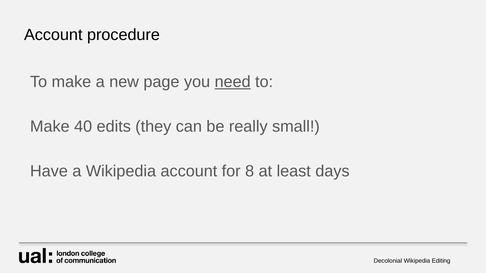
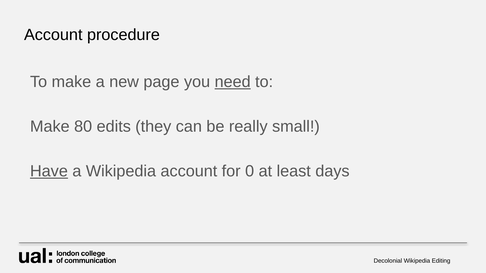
40: 40 -> 80 (83, 127)
Have underline: none -> present (49, 171)
8: 8 -> 0 (250, 171)
